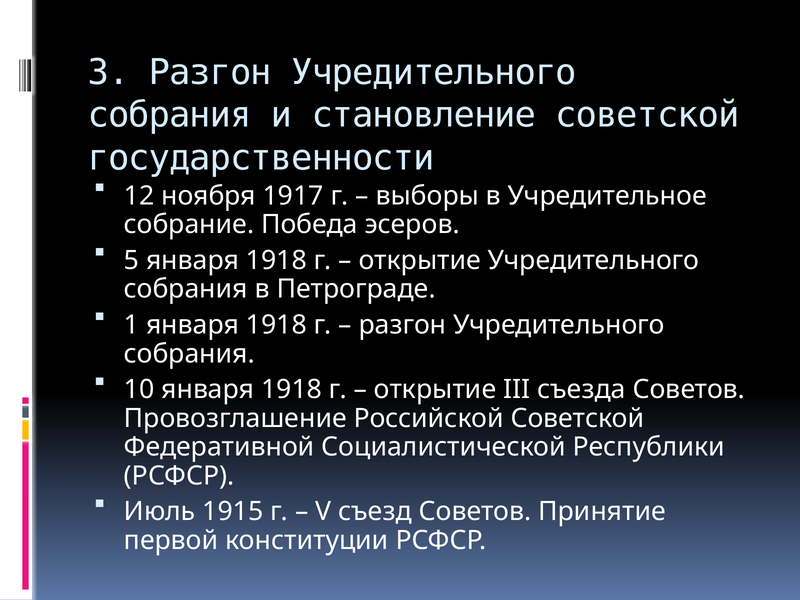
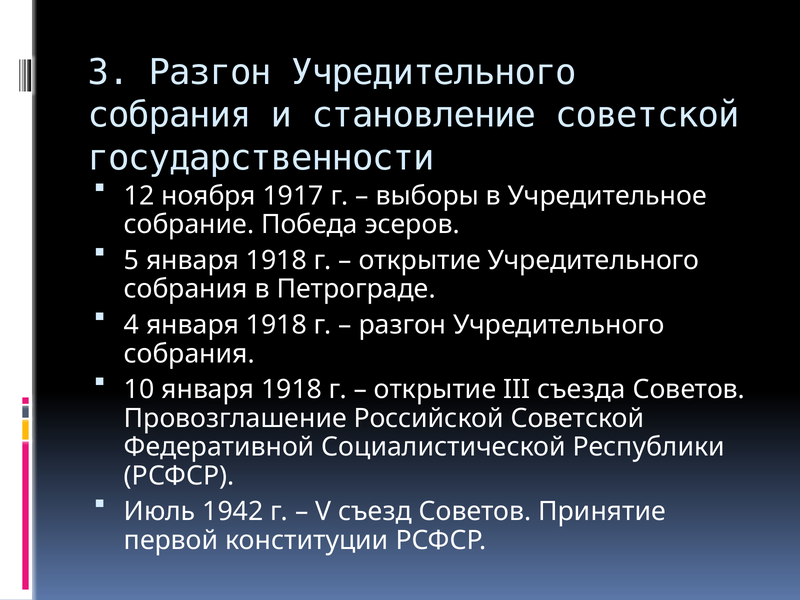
1: 1 -> 4 (132, 325)
1915: 1915 -> 1942 (233, 512)
